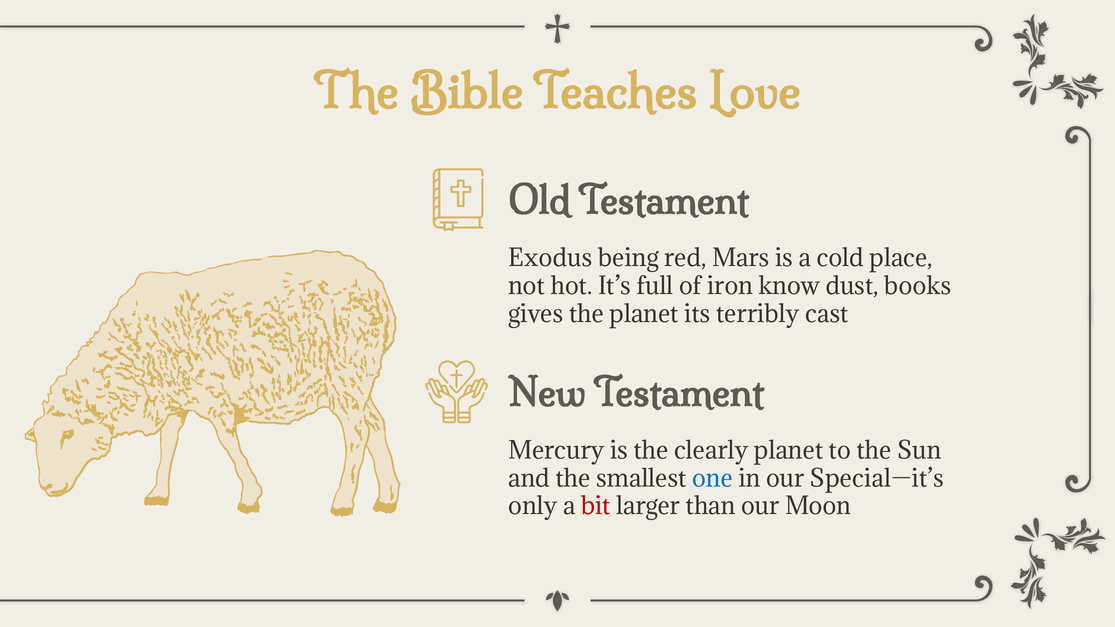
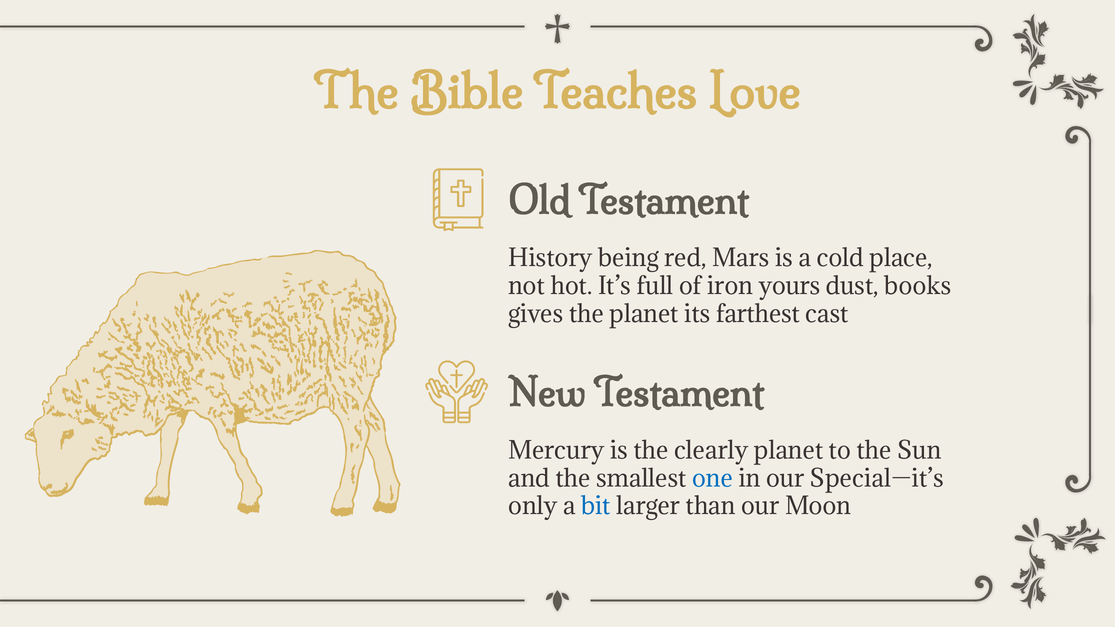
Exodus: Exodus -> History (551, 259)
know: know -> yours (789, 287)
terribly: terribly -> farthest (758, 315)
bit colour: red -> blue (596, 507)
